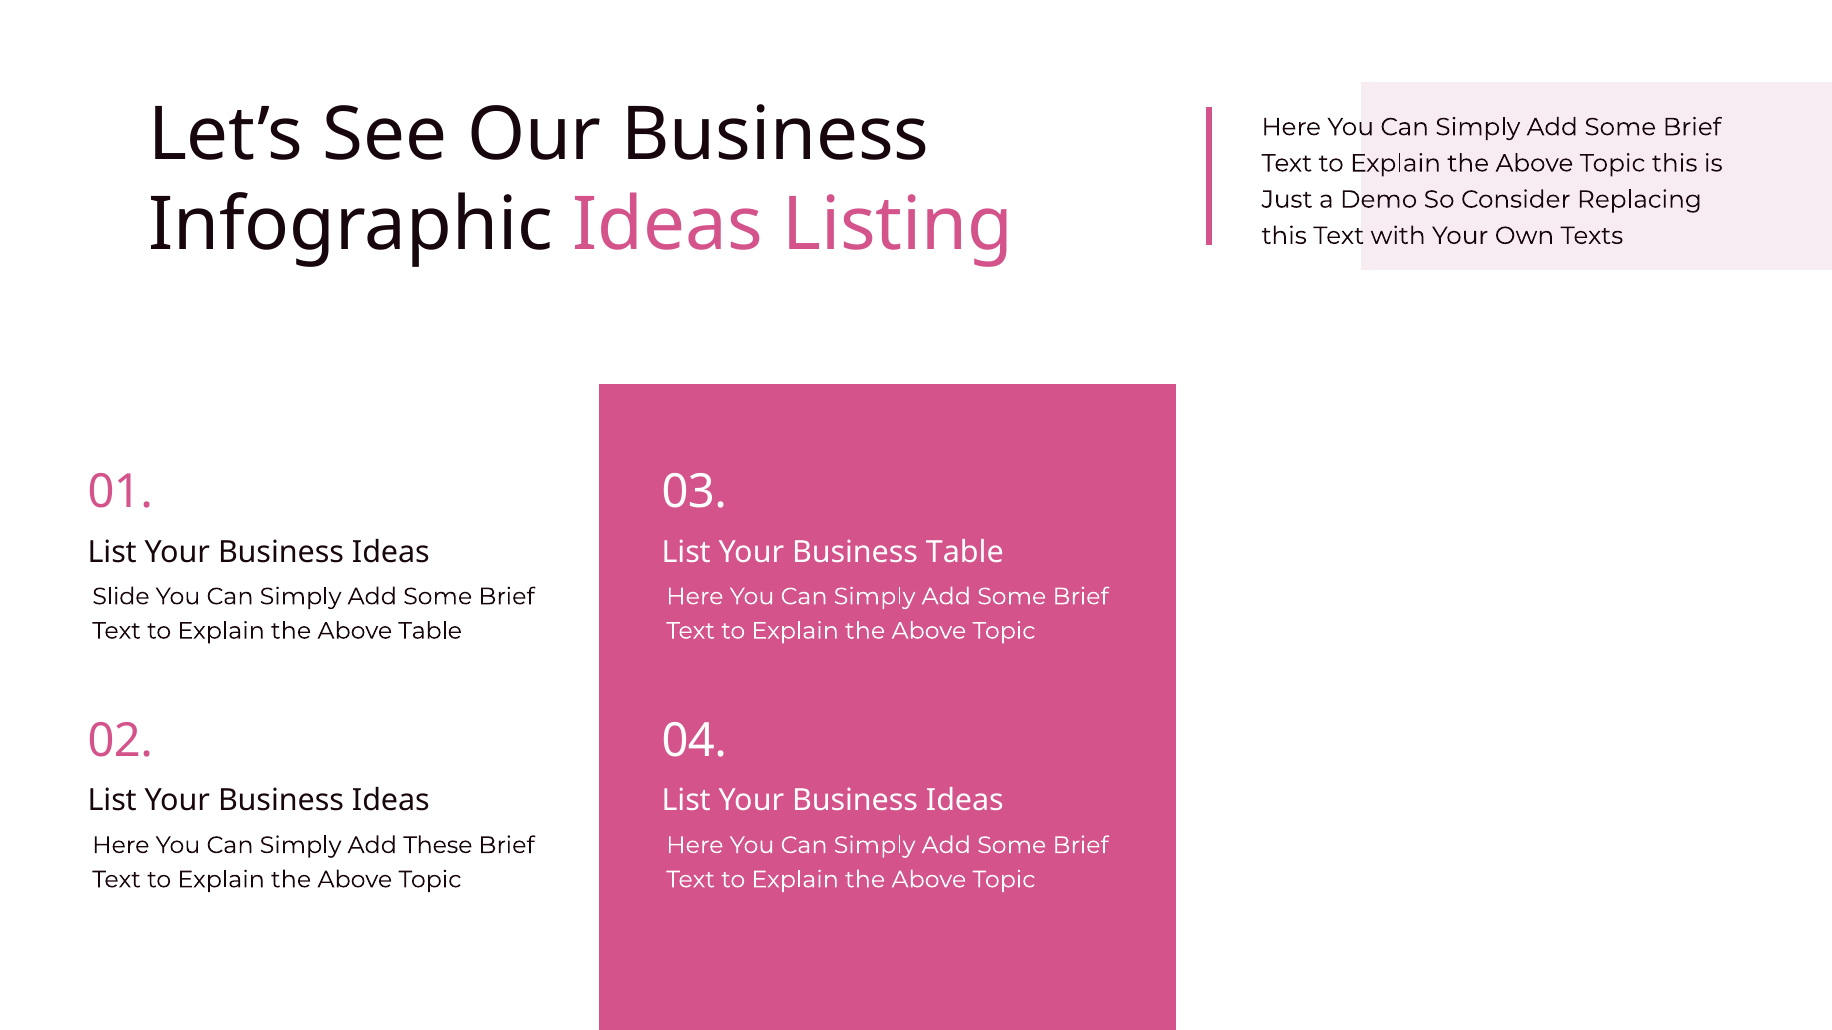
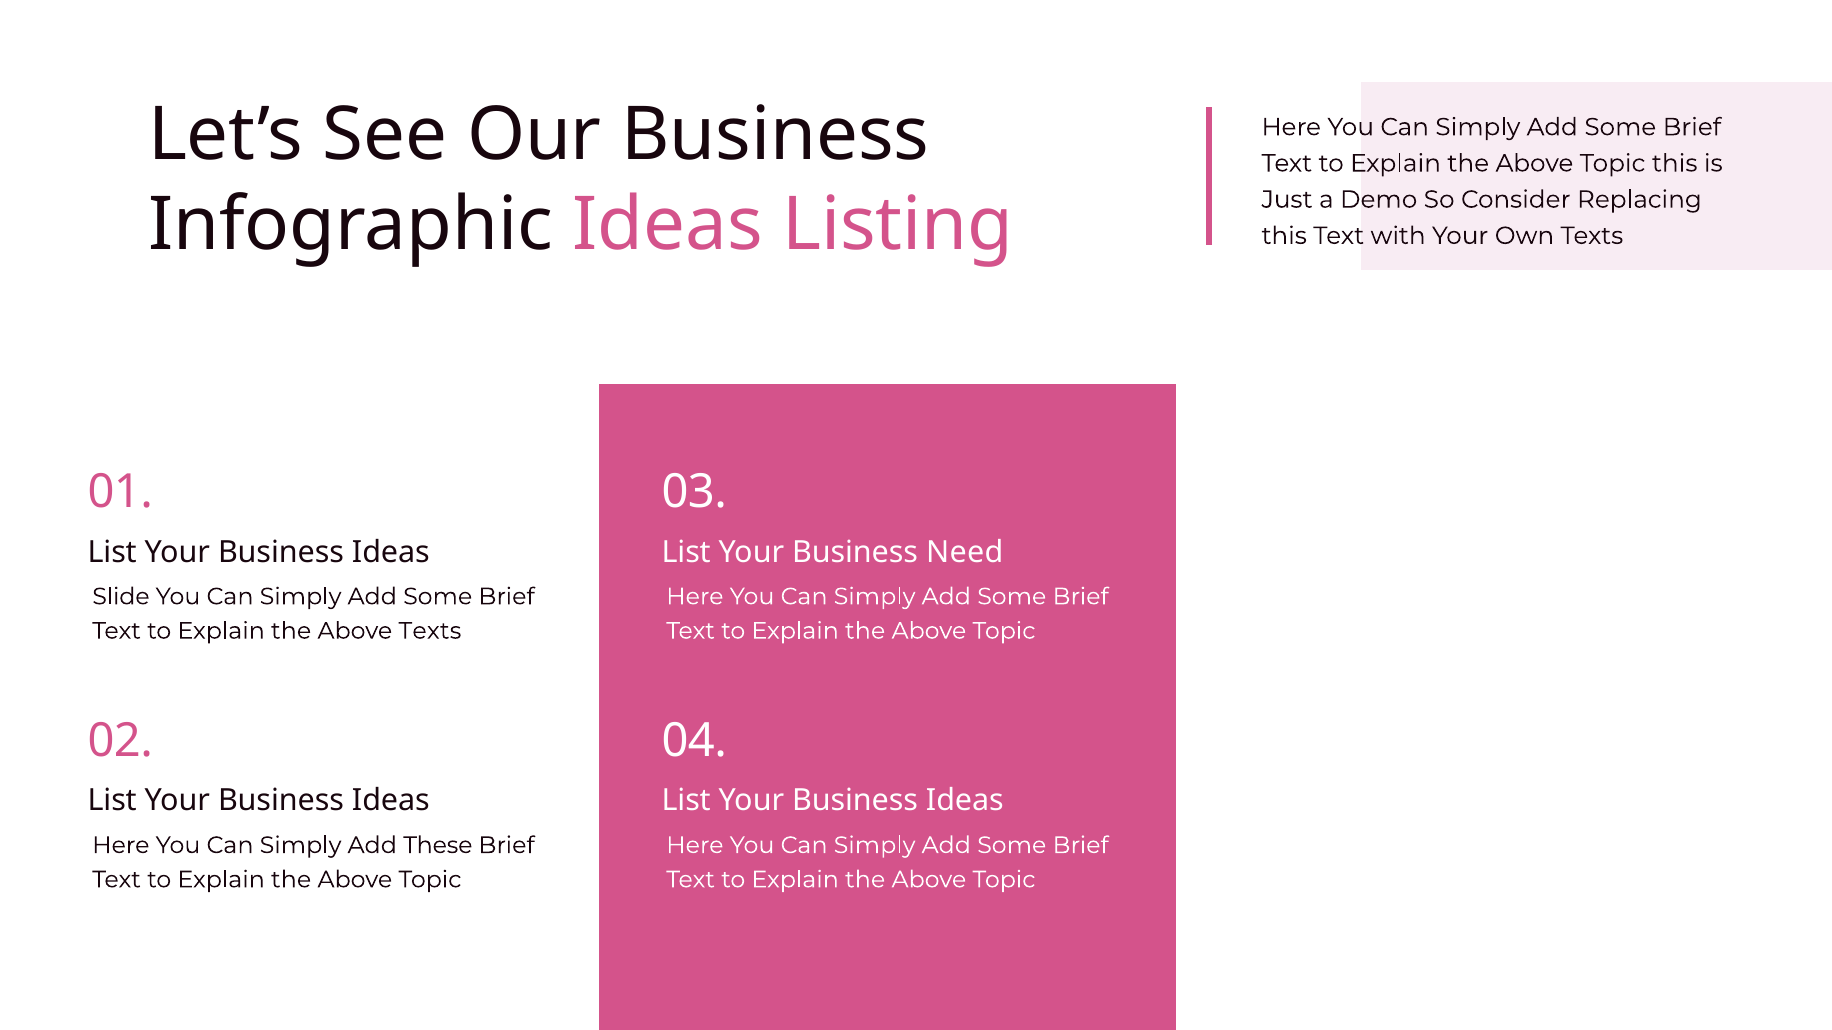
Business Table: Table -> Need (965, 552)
Above Table: Table -> Texts (430, 631)
